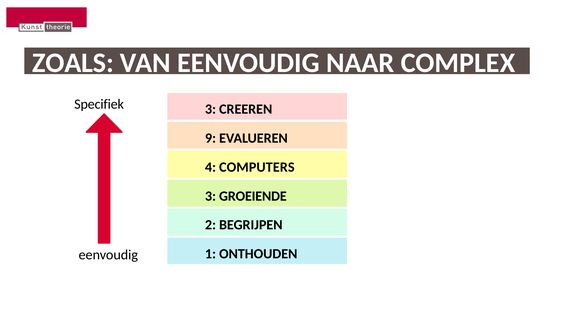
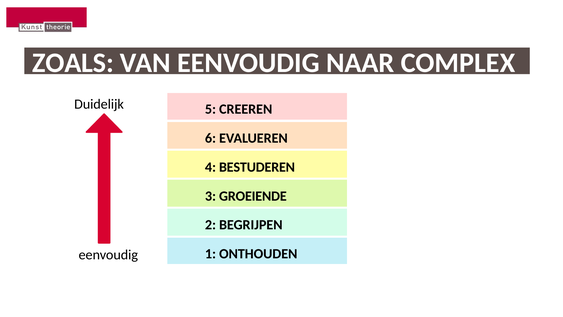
Specifiek: Specifiek -> Duidelijk (99, 104)
3: 3 -> 5 (210, 109)
9: 9 -> 6 (210, 138)
COMPUTERS: COMPUTERS -> BESTUDEREN (257, 167)
